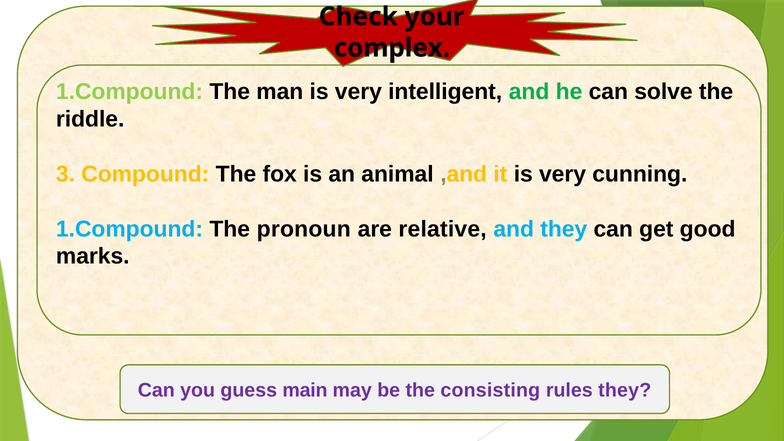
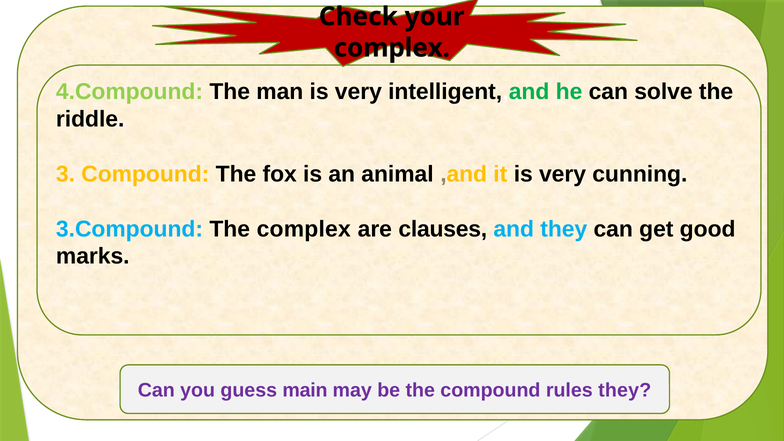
1.Compound: 1.Compound -> 4.Compound (129, 92)
1.Compound: 1.Compound -> 3.Compound (129, 229)
The pronoun: pronoun -> complex (304, 229)
relative: relative -> clauses (443, 229)
the consisting: consisting -> compound (490, 391)
